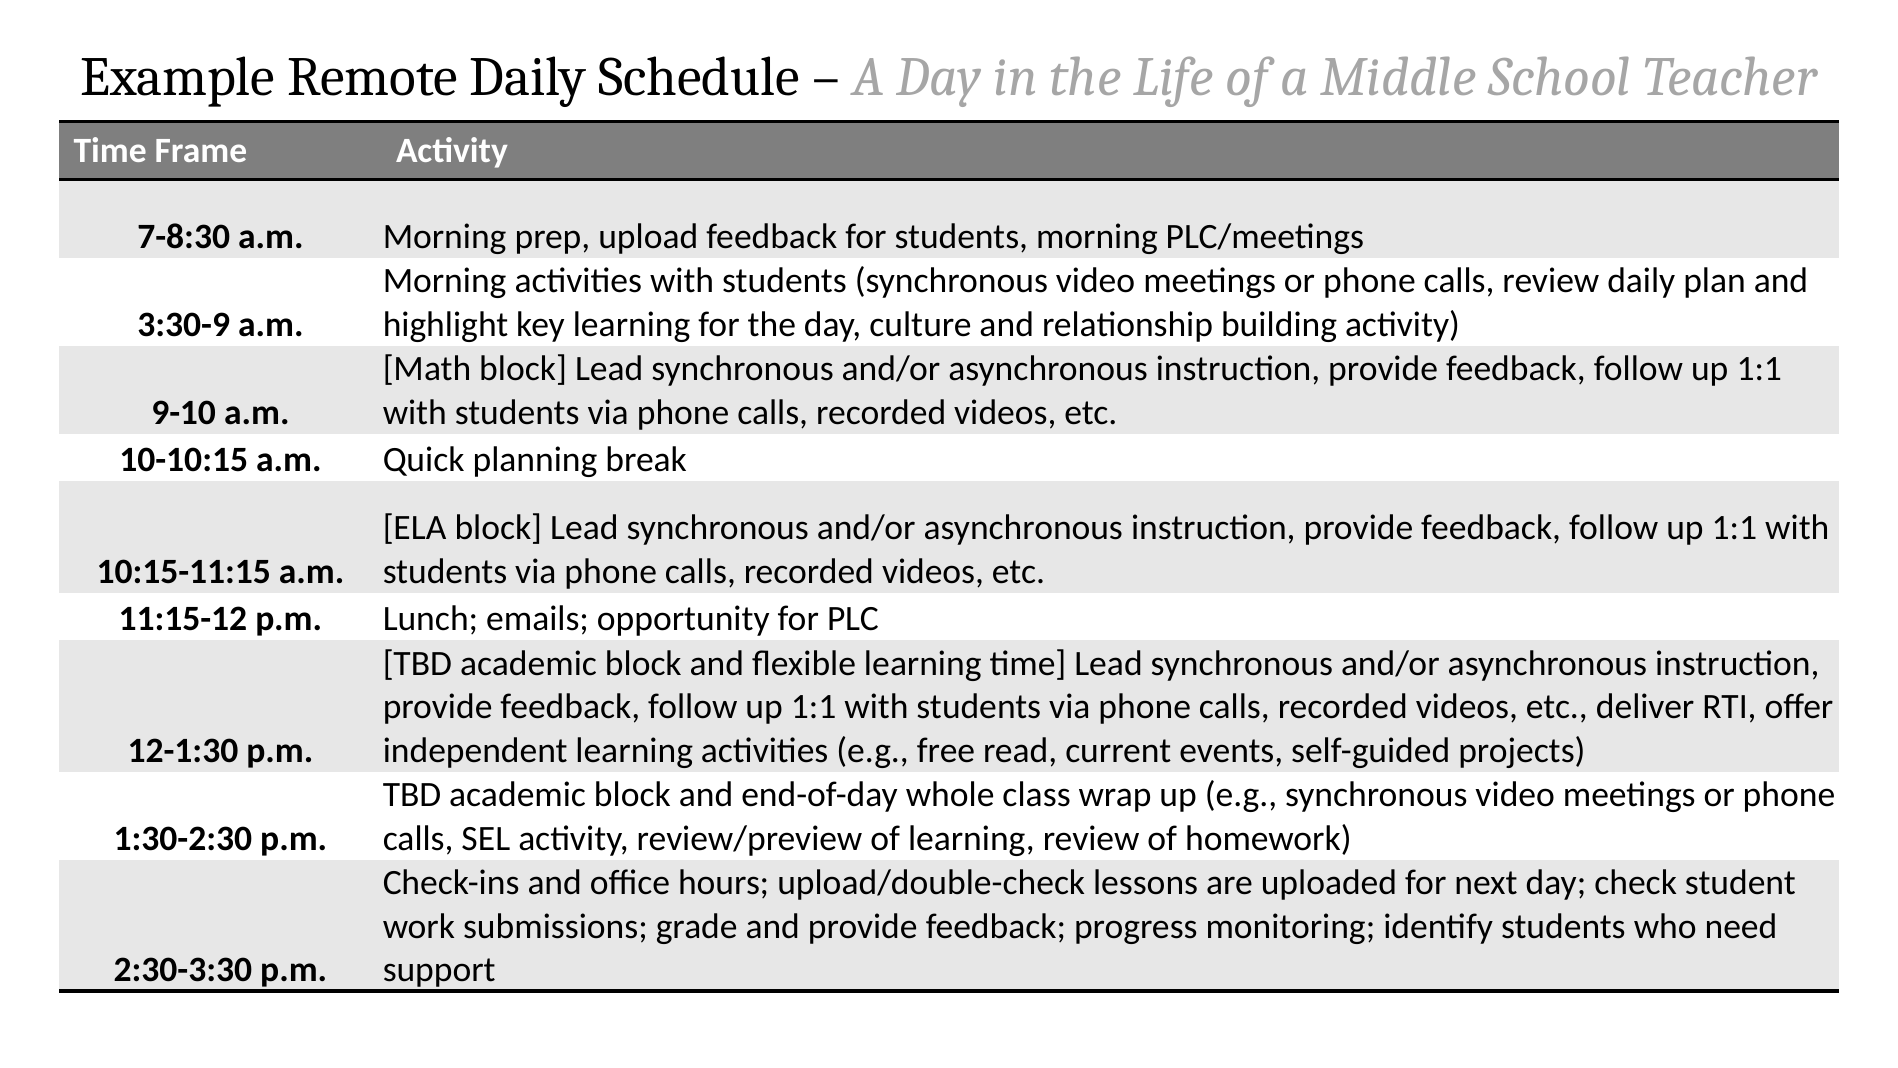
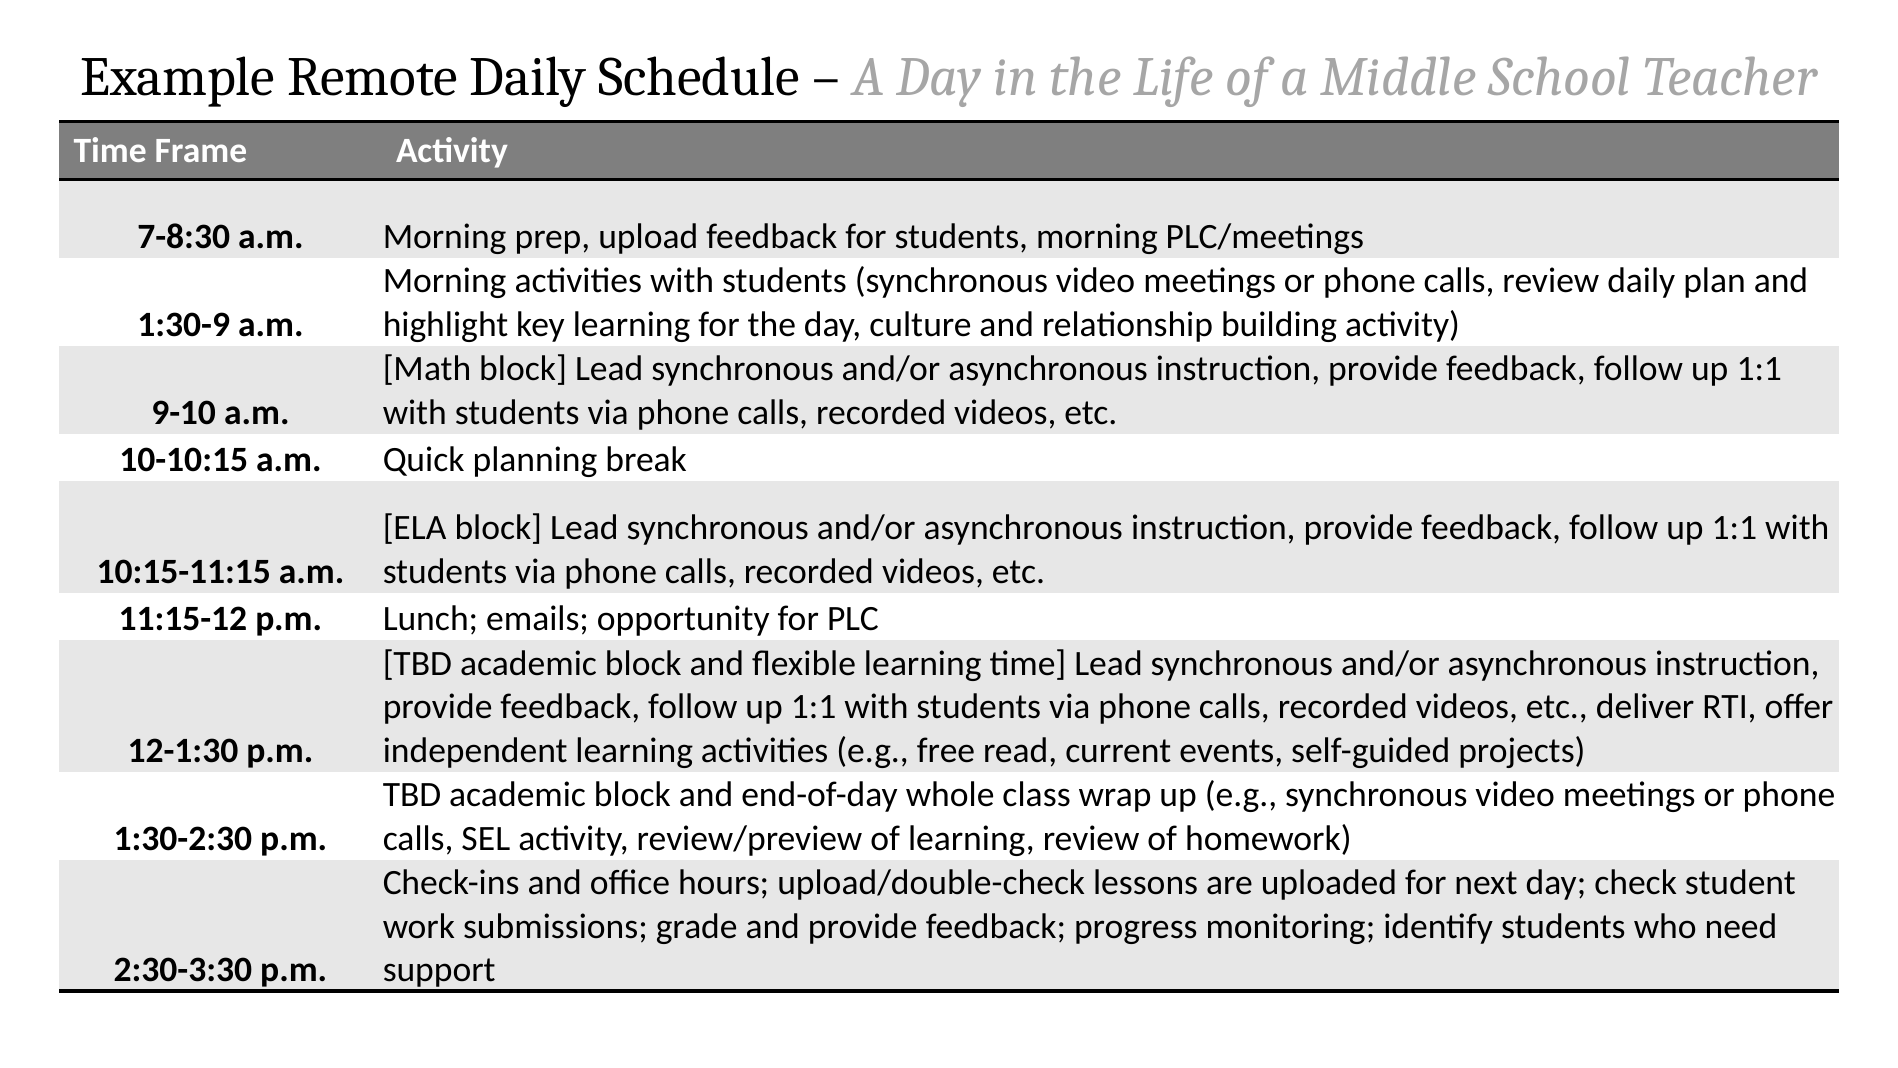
3:30-9: 3:30-9 -> 1:30-9 (184, 324)
